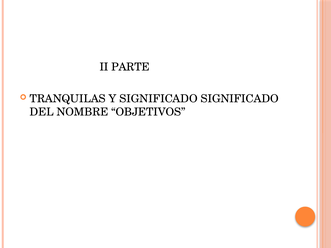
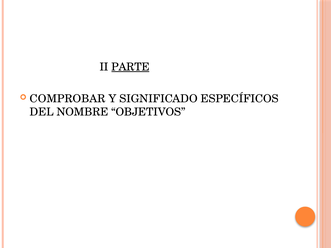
PARTE underline: none -> present (130, 67)
TRANQUILAS: TRANQUILAS -> COMPROBAR (68, 99)
SIGNIFICADO SIGNIFICADO: SIGNIFICADO -> ESPECÍFICOS (240, 99)
